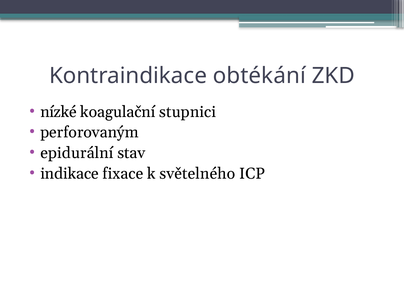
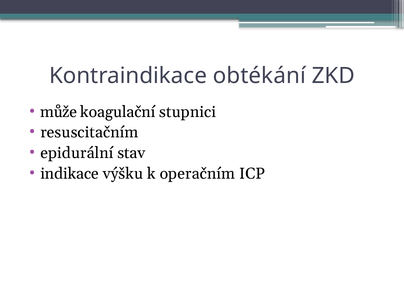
nízké: nízké -> může (59, 112)
perforovaným: perforovaným -> resuscitačním (89, 132)
fixace: fixace -> výšku (123, 174)
světelného: světelného -> operačním (197, 174)
